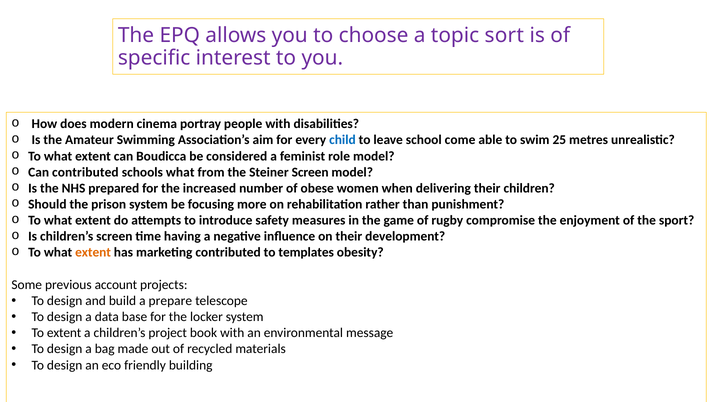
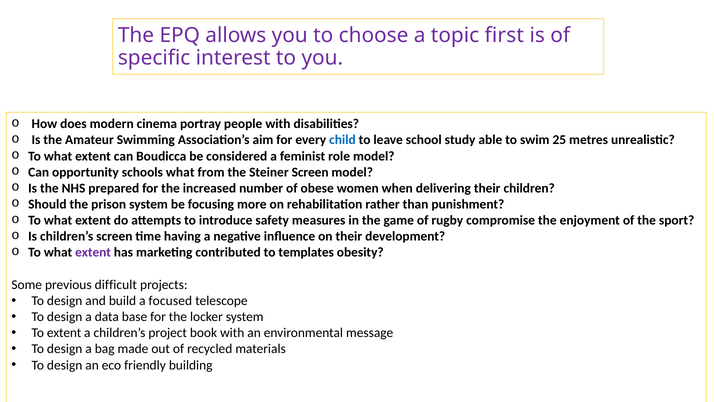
sort: sort -> first (504, 35)
come: come -> study (460, 140)
Can contributed: contributed -> opportunity (85, 172)
extent colour: orange -> purple (93, 253)
account: account -> difficult (116, 285)
prepare: prepare -> focused (170, 301)
